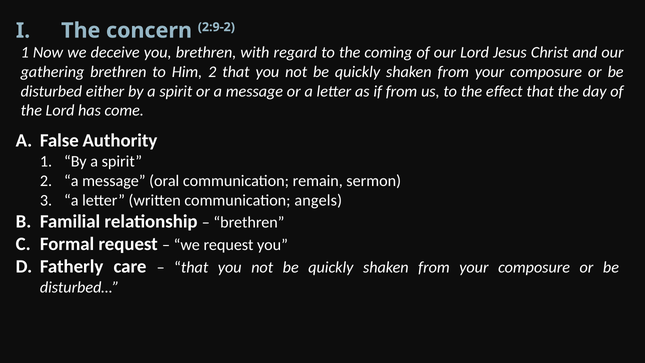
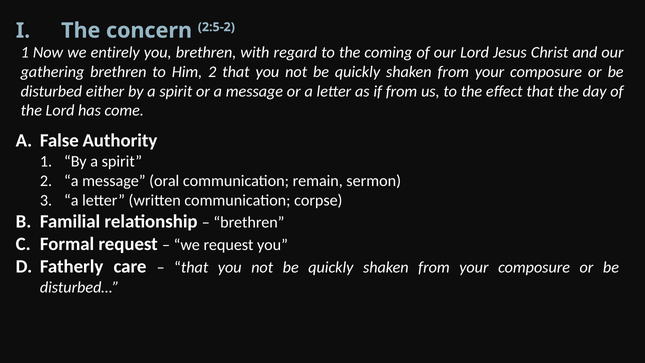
2:9-2: 2:9-2 -> 2:5-2 (216, 27)
deceive: deceive -> entirely (115, 53)
angels: angels -> corpse (318, 200)
